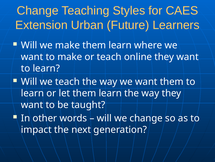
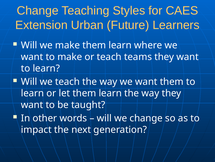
online: online -> teams (138, 57)
